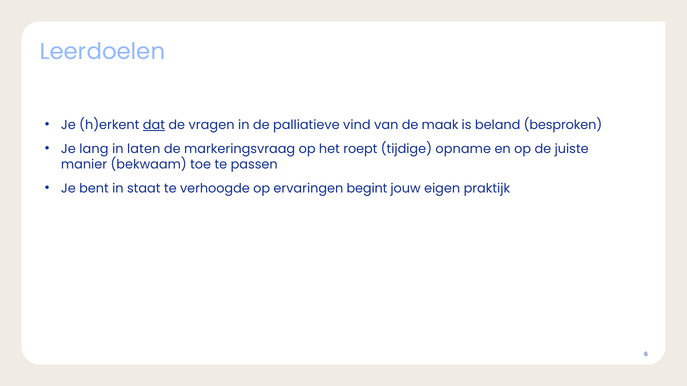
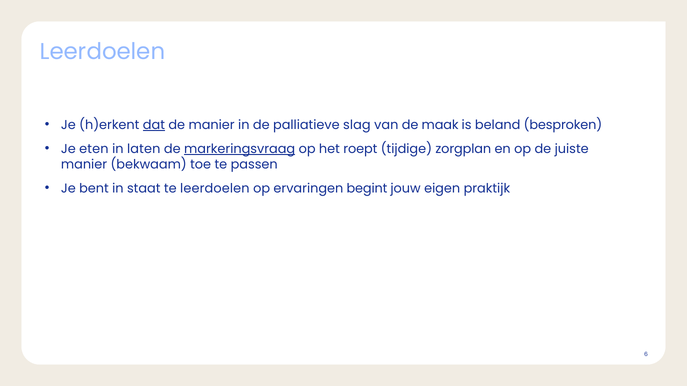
de vragen: vragen -> manier (212, 125)
vind: vind -> slag (357, 125)
lang: lang -> eten (94, 149)
markeringsvraag underline: none -> present (240, 149)
opname: opname -> zorgplan (463, 149)
te verhoogde: verhoogde -> leerdoelen (215, 189)
